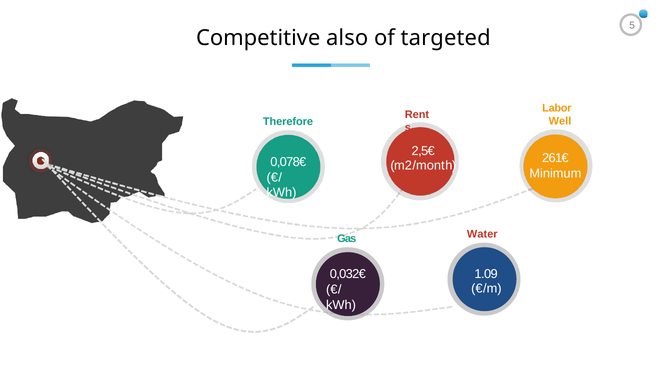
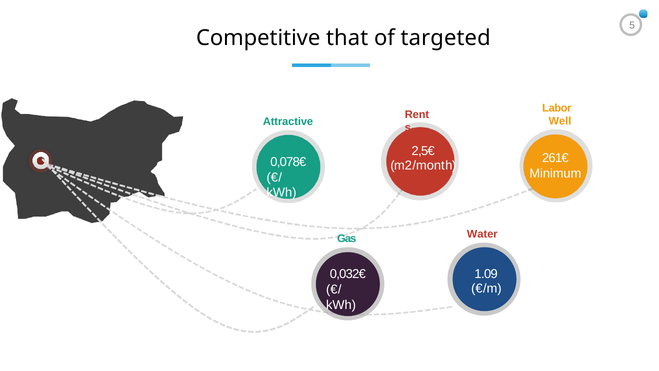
also: also -> that (347, 38)
Therefore: Therefore -> Attractive (288, 122)
